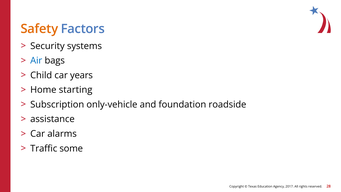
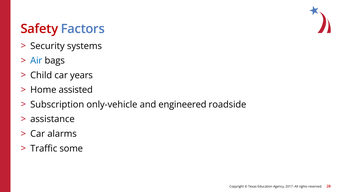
Safety colour: orange -> red (39, 29)
starting: starting -> assisted (76, 90)
foundation: foundation -> engineered (182, 104)
